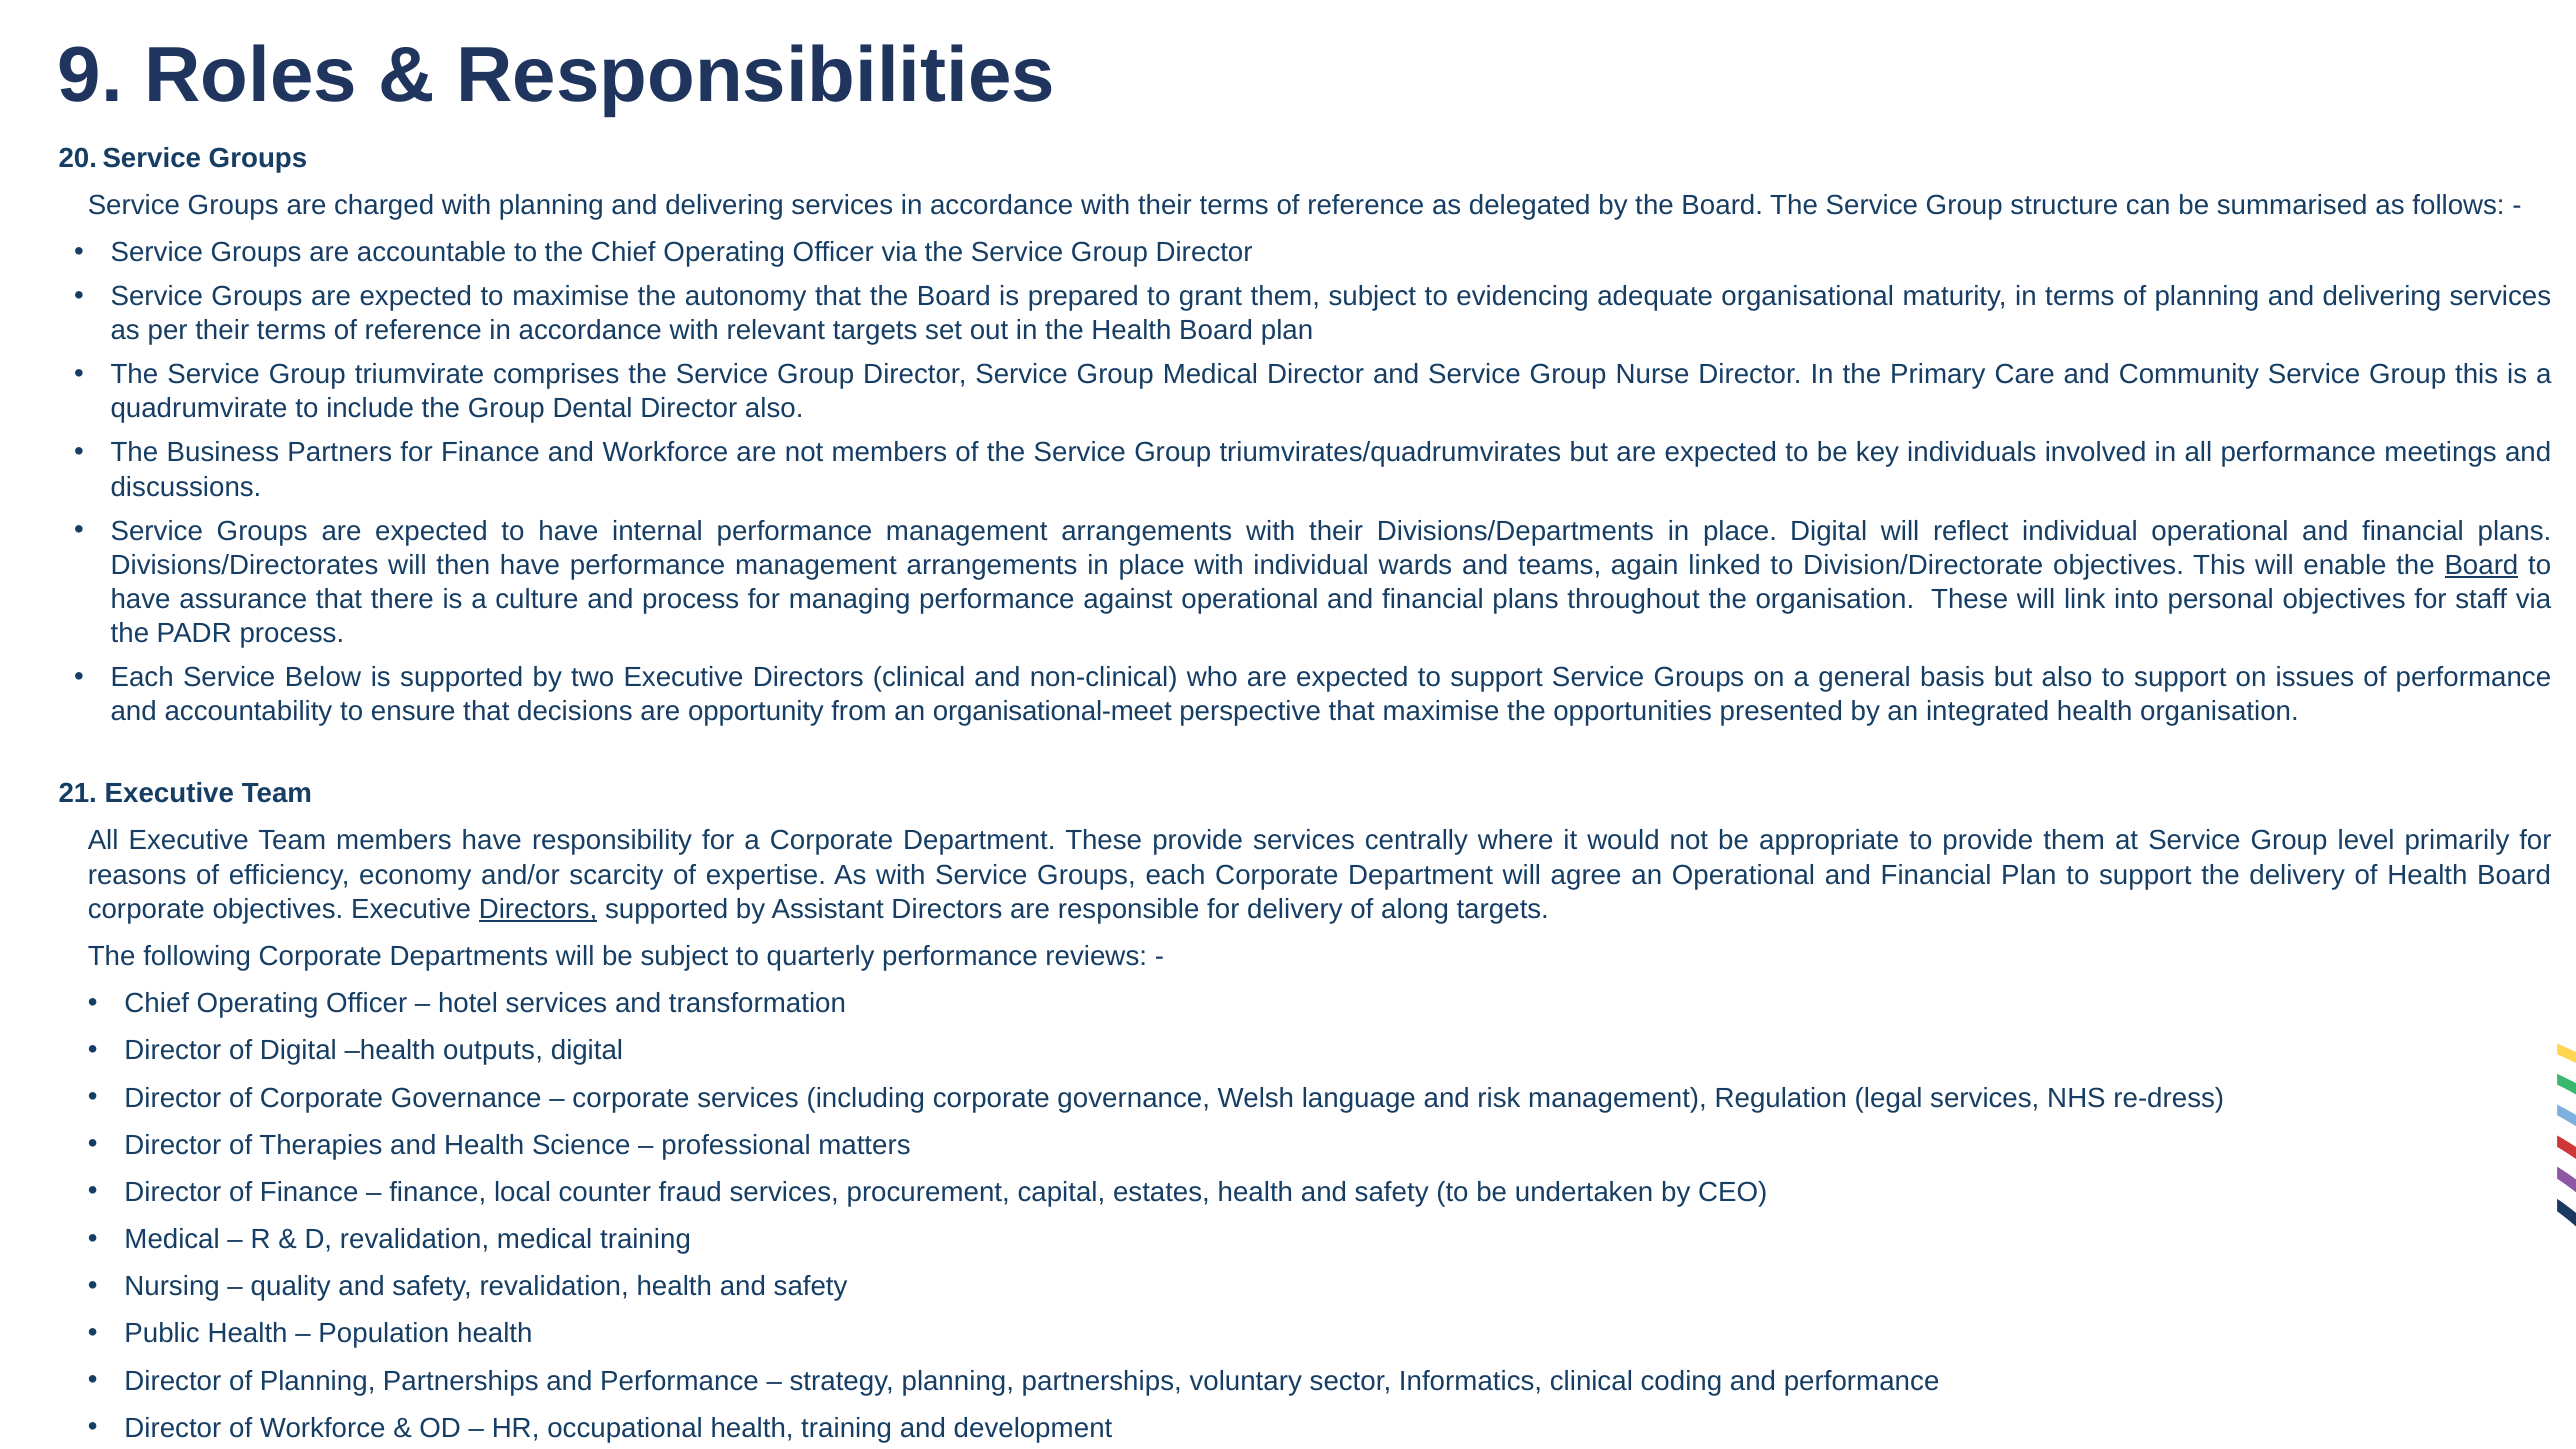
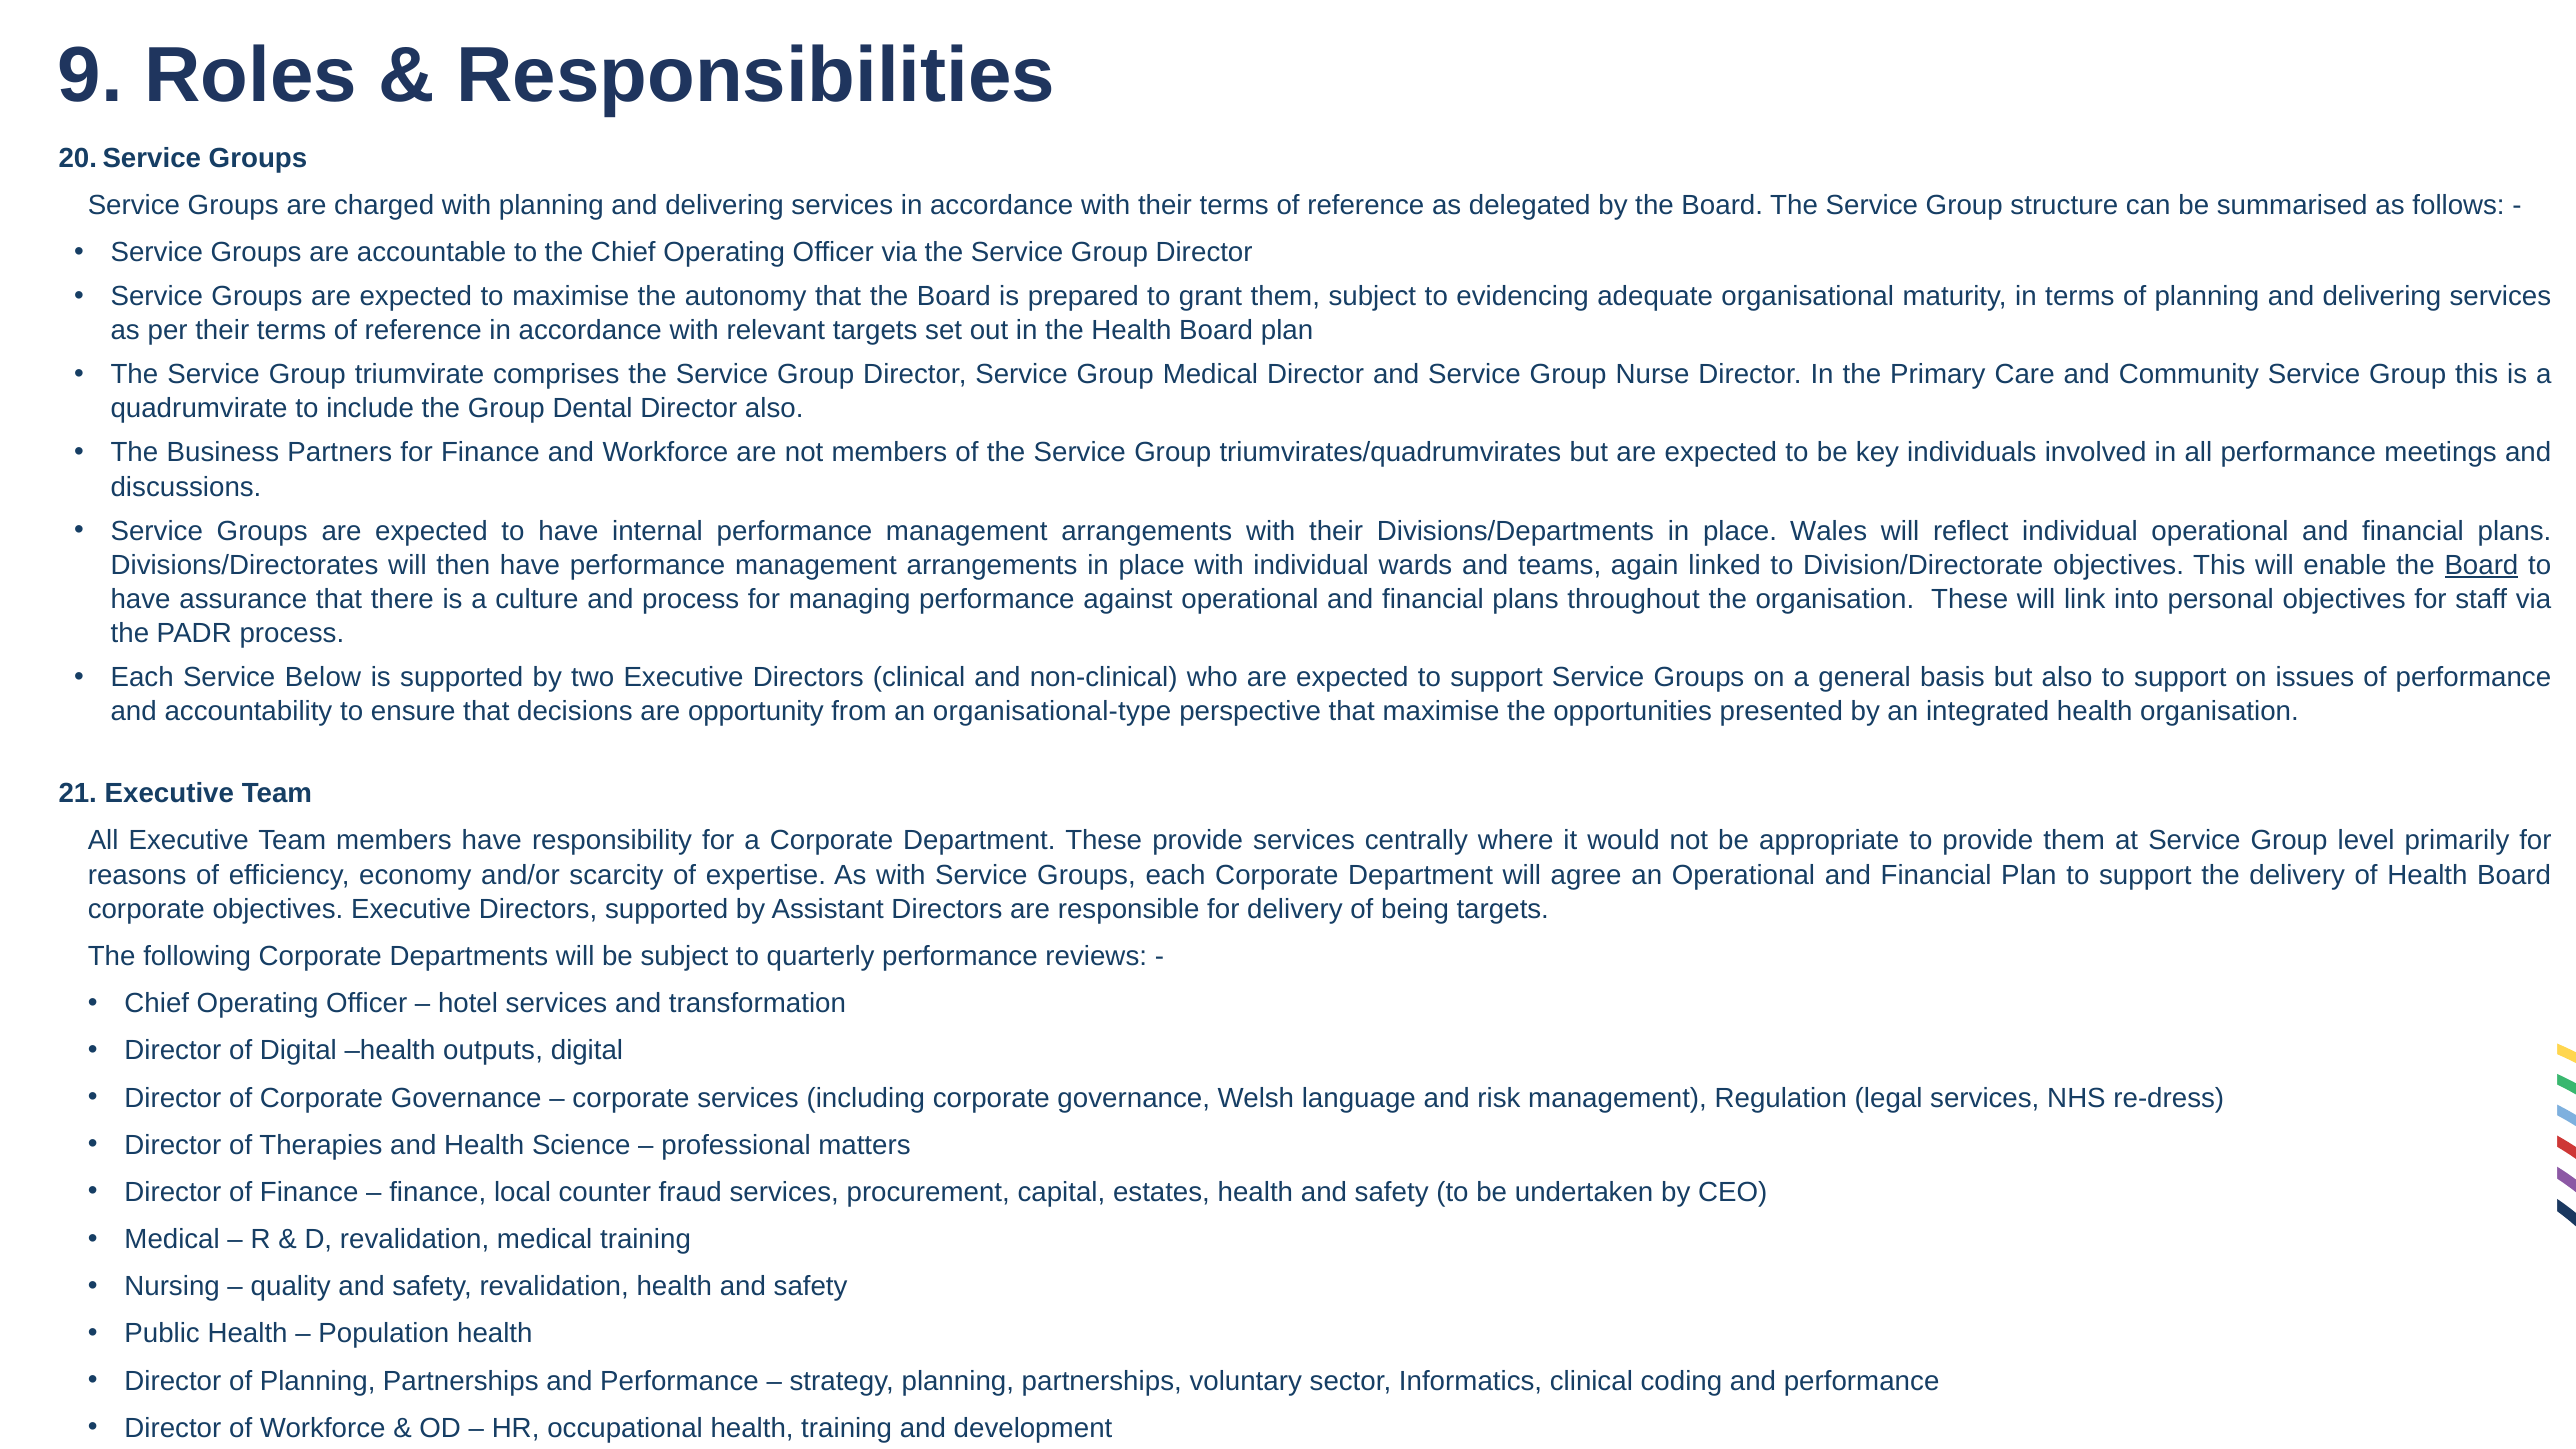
place Digital: Digital -> Wales (1829, 531)
organisational-meet: organisational-meet -> organisational-type (1052, 712)
Directors underline: present -> none (538, 909)
along: along -> being (1415, 909)
